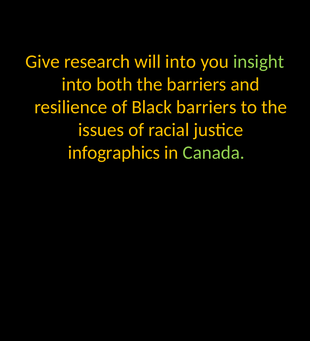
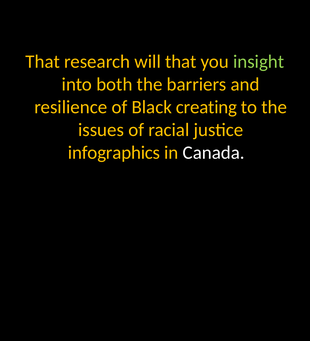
Give: Give -> That (43, 62)
will into: into -> that (181, 62)
Black barriers: barriers -> creating (206, 107)
Canada colour: light green -> white (214, 153)
